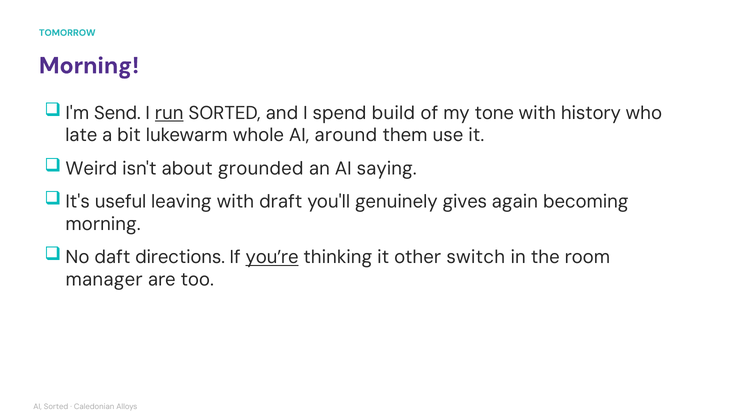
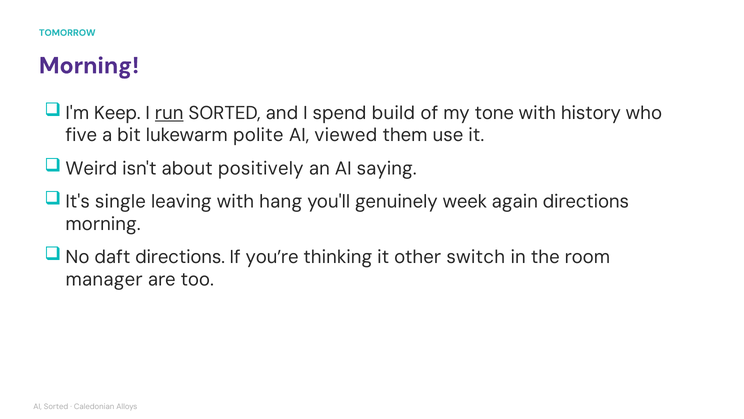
Send: Send -> Keep (117, 113)
late: late -> five (81, 135)
whole: whole -> polite (258, 135)
around: around -> viewed (346, 135)
grounded: grounded -> positively (261, 168)
useful: useful -> single (120, 202)
draft: draft -> hang (281, 202)
gives: gives -> week (465, 202)
again becoming: becoming -> directions (586, 202)
you’re underline: present -> none (272, 257)
